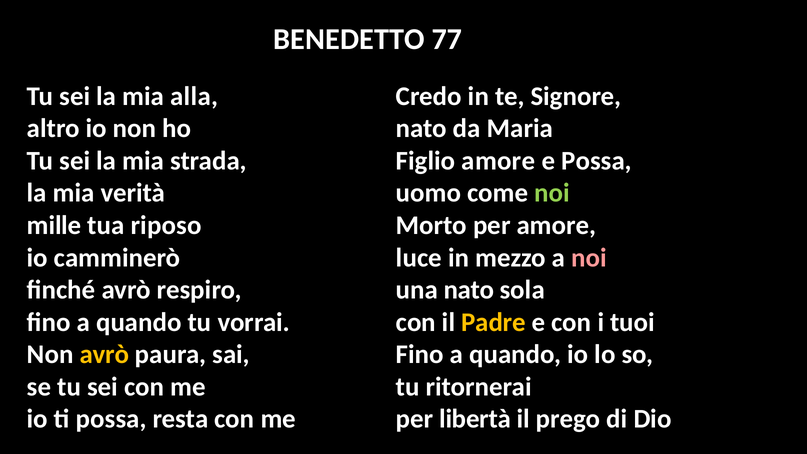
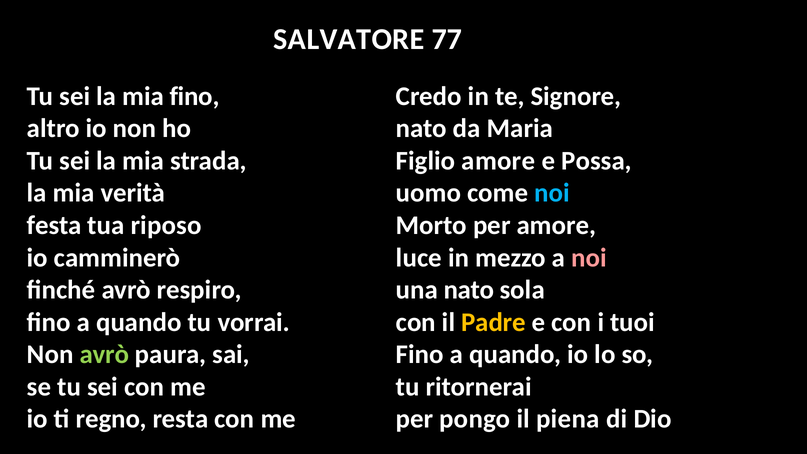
BENEDETTO: BENEDETTO -> SALVATORE (349, 39)
mia alla: alla -> fino (195, 96)
noi colour: light green -> light blue (552, 193)
mille: mille -> festa (54, 225)
avrò colour: yellow -> light green (104, 354)
ti possa: possa -> regno (111, 419)
libertà: libertà -> pongo (475, 419)
prego: prego -> piena (568, 419)
